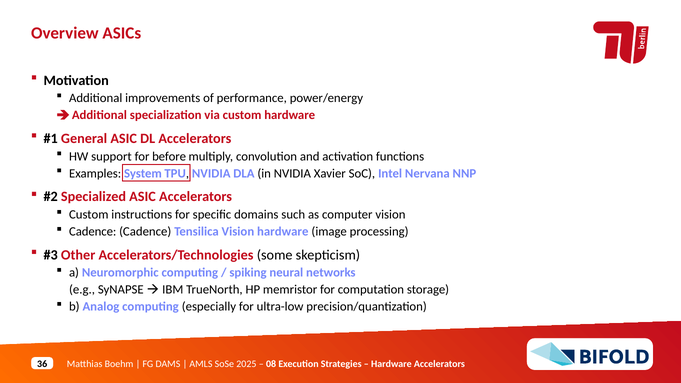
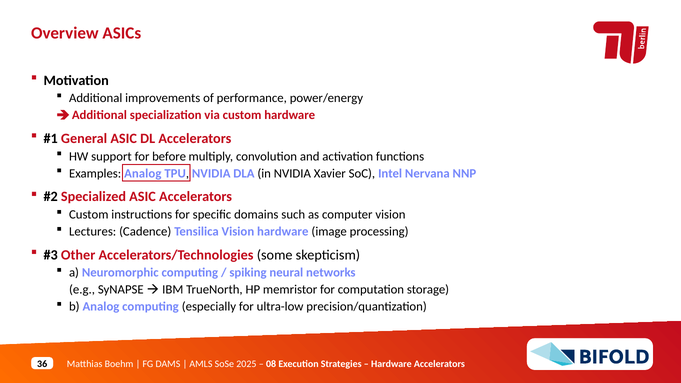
Examples System: System -> Analog (143, 173)
Cadence: Cadence -> Lectures (93, 232)
